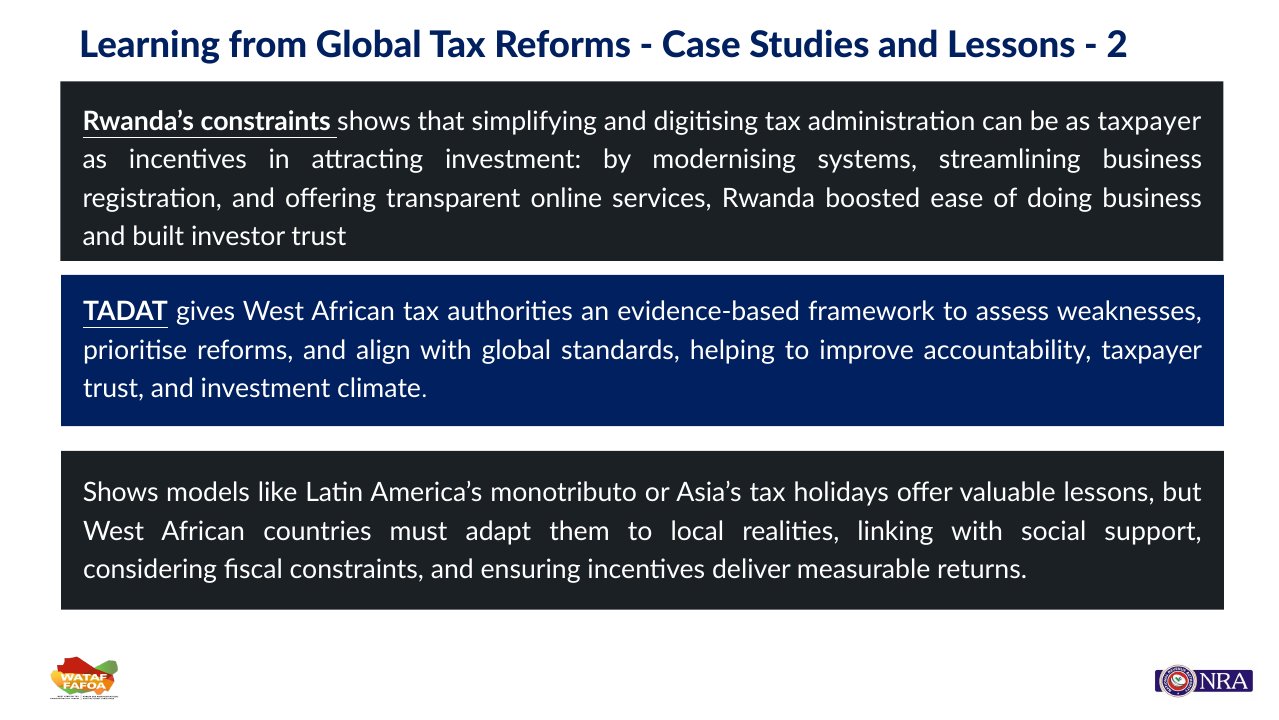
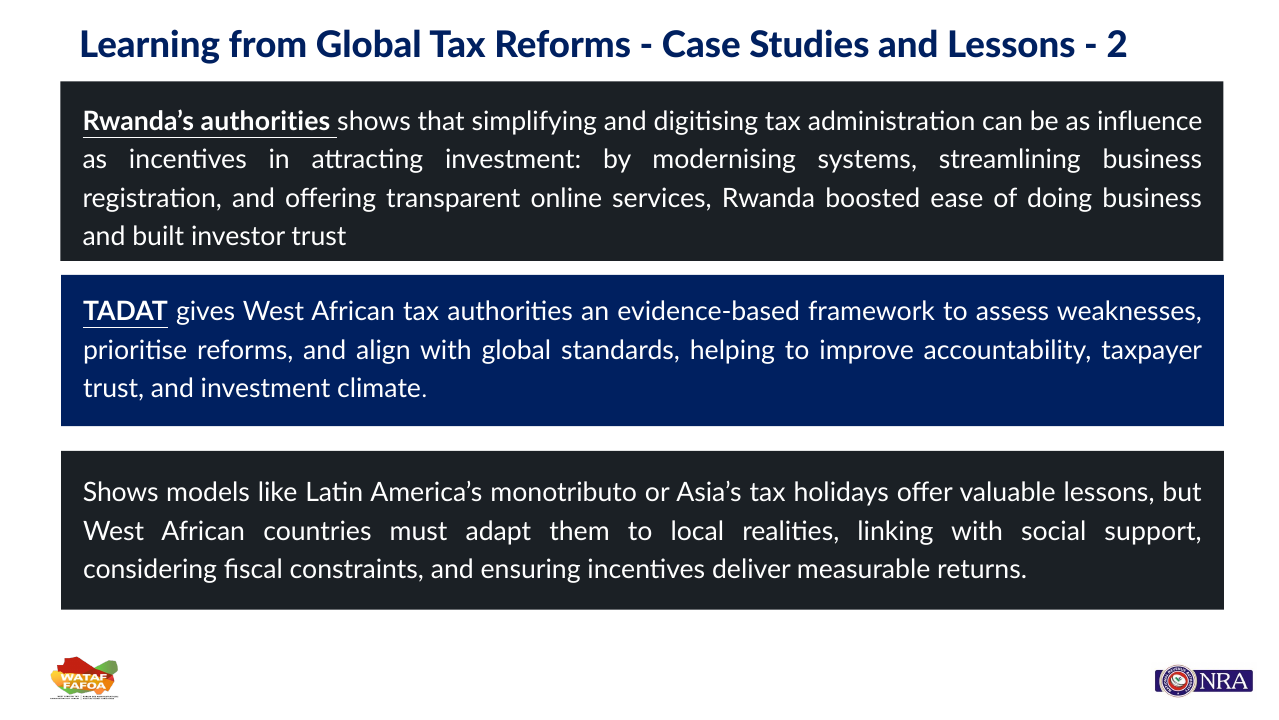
Rwanda’s constraints: constraints -> authorities (266, 122)
as taxpayer: taxpayer -> influence (1150, 122)
